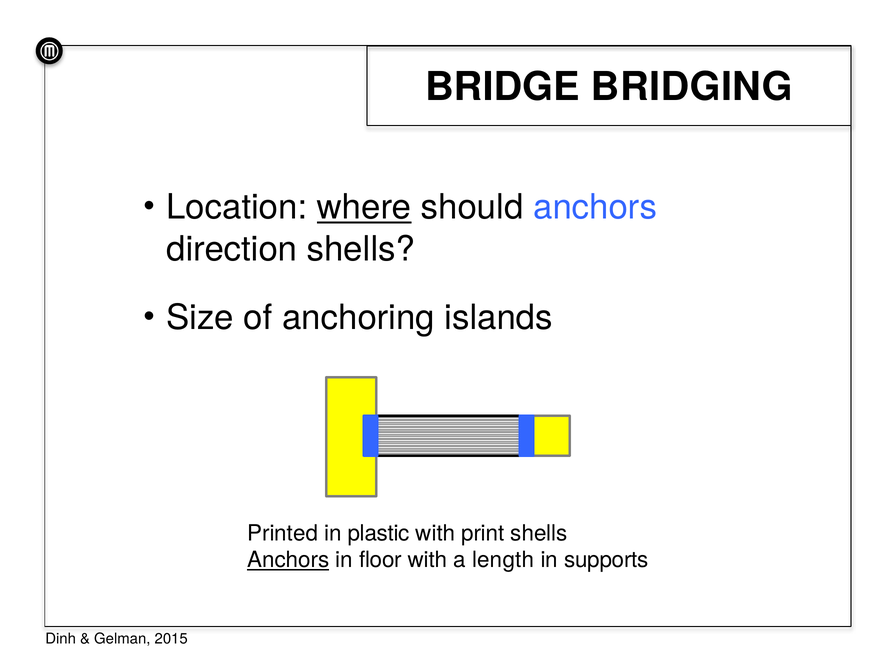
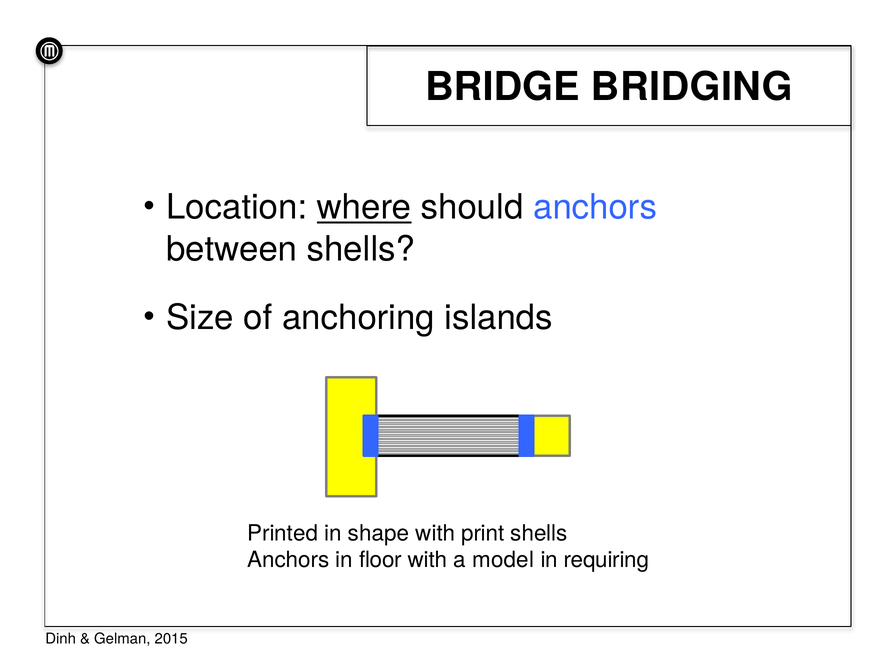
direction: direction -> between (232, 249)
plastic: plastic -> shape (378, 533)
Anchors underline: present -> none (288, 560)
length: length -> model (503, 560)
supports: supports -> requiring (606, 560)
